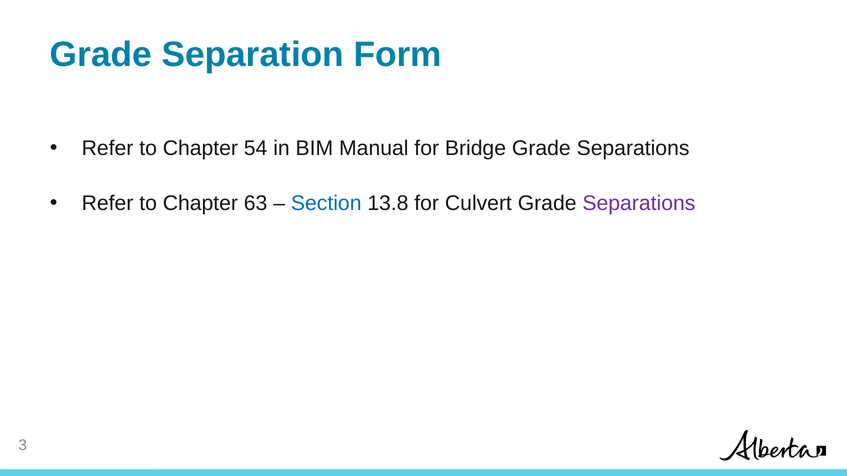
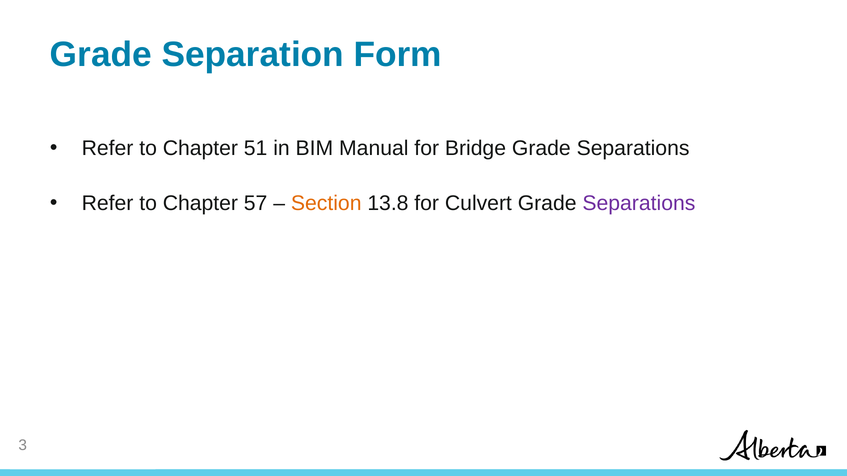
54: 54 -> 51 (256, 149)
63: 63 -> 57 (256, 204)
Section colour: blue -> orange (326, 204)
